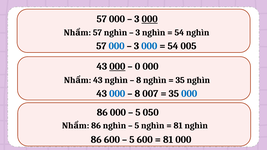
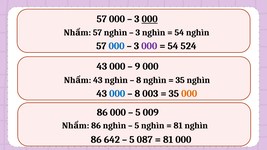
000 colour: blue -> purple (149, 46)
005: 005 -> 524 (189, 46)
000 underline: present -> none (117, 67)
0: 0 -> 9 (137, 67)
007: 007 -> 003 (150, 94)
000 colour: blue -> orange (189, 94)
050: 050 -> 009 (151, 113)
86 600: 600 -> 642 (112, 140)
5 600: 600 -> 087 (145, 140)
